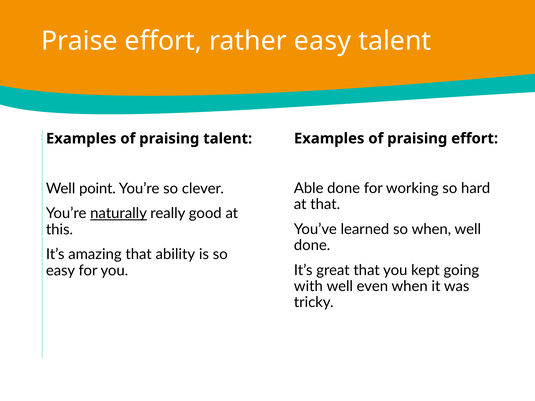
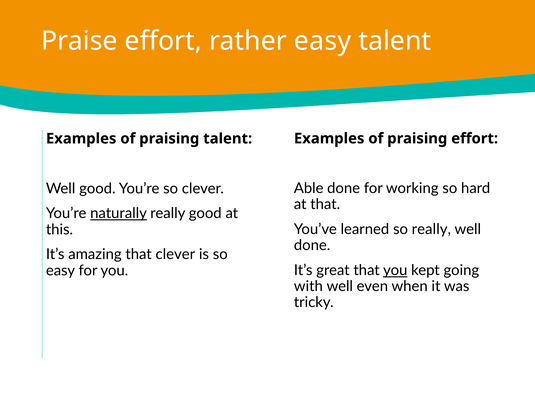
Well point: point -> good (97, 189)
so when: when -> really (431, 230)
that ability: ability -> clever (175, 255)
you underline: none -> present (395, 271)
